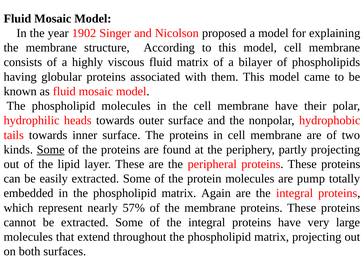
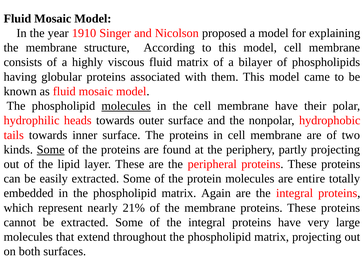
1902: 1902 -> 1910 (84, 33)
molecules underline: none -> present (126, 106)
pump: pump -> entire (311, 179)
57%: 57% -> 21% (134, 208)
